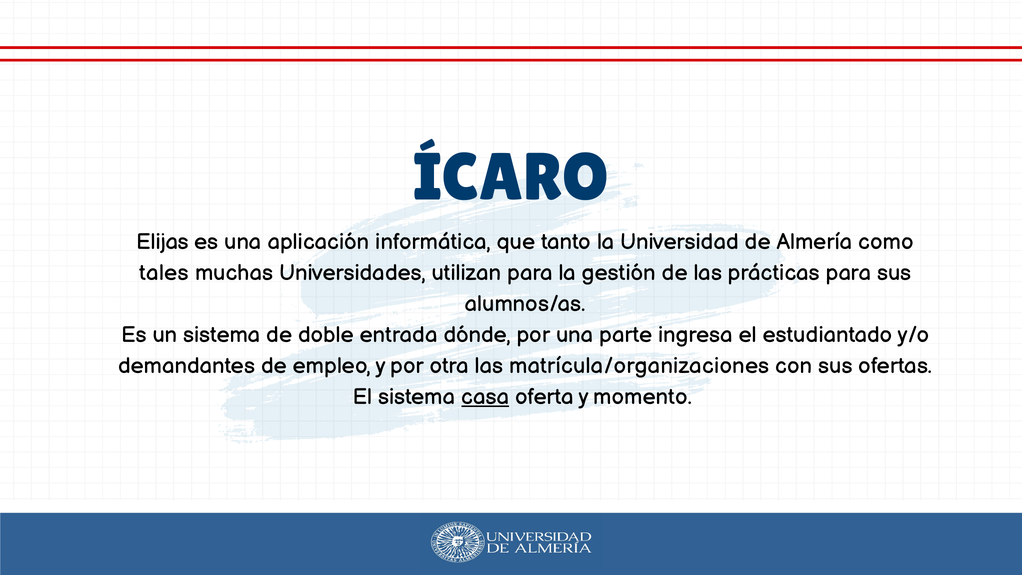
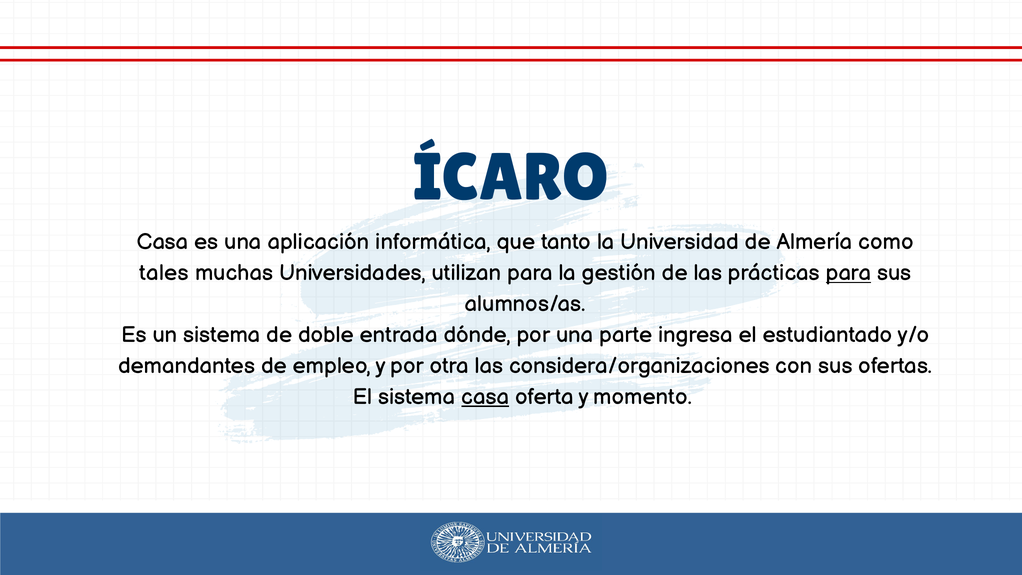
Elijas: Elijas -> Casa (163, 242)
para underline: none -> present (849, 273)
matrícula/organizaciones: matrícula/organizaciones -> considera/organizaciones (639, 366)
